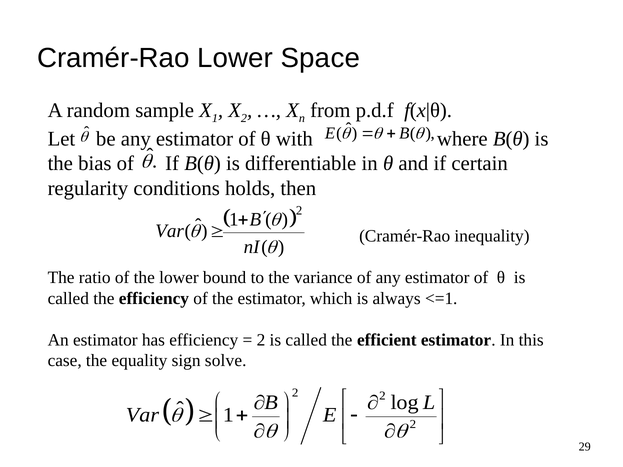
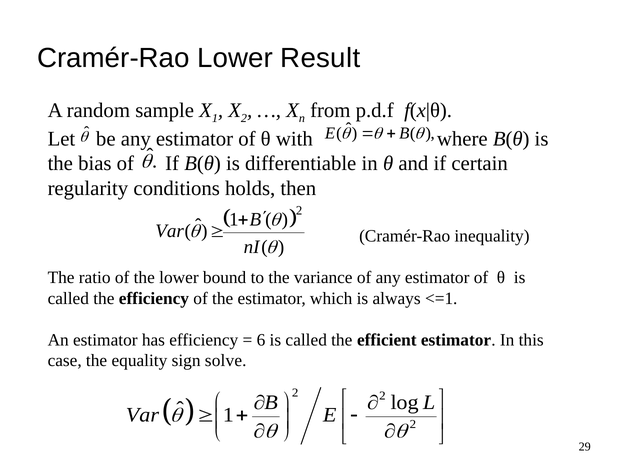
Space: Space -> Result (320, 58)
2: 2 -> 6 (261, 340)
